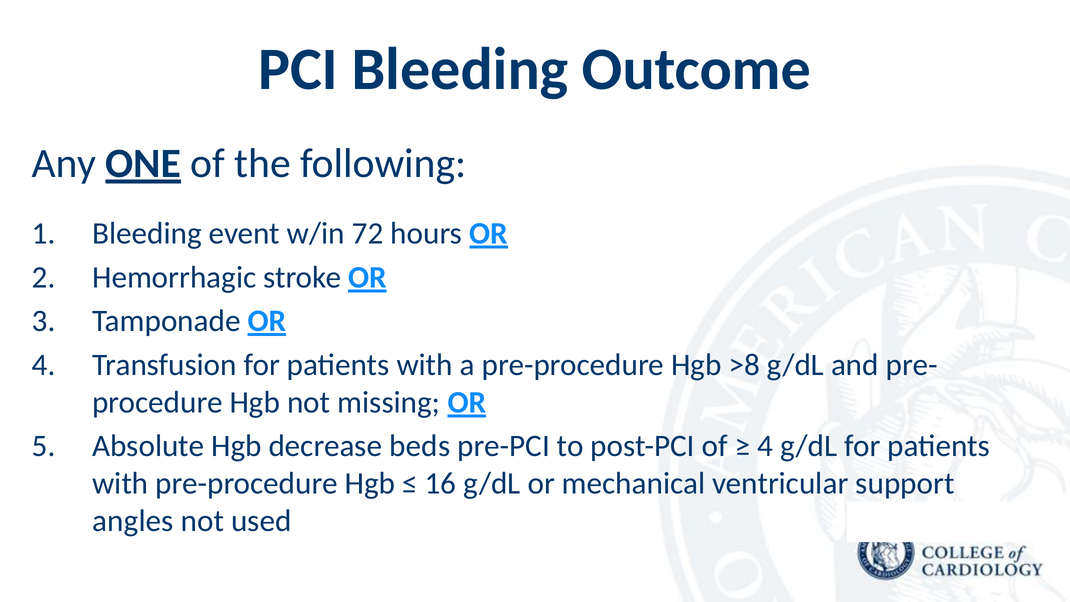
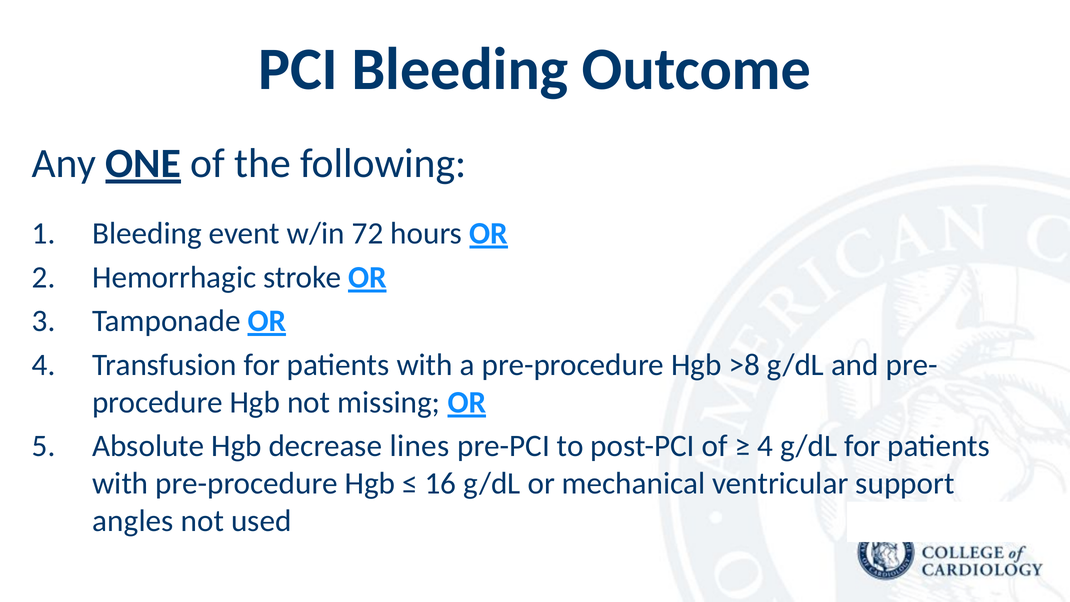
beds: beds -> lines (420, 446)
